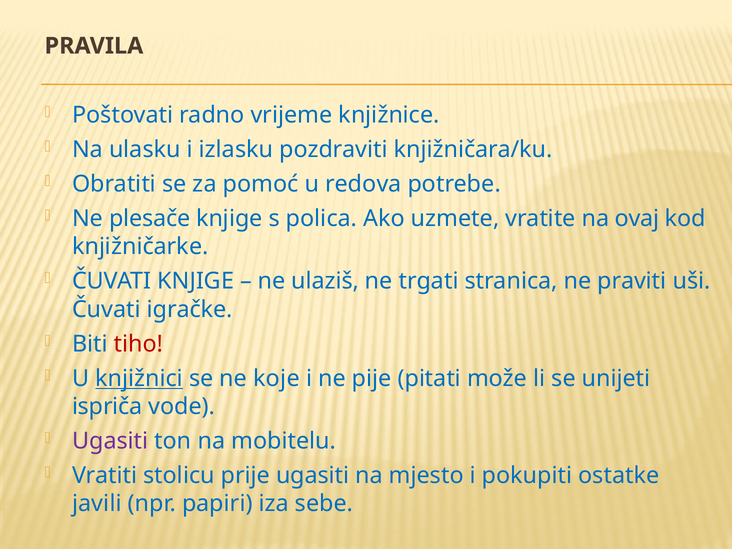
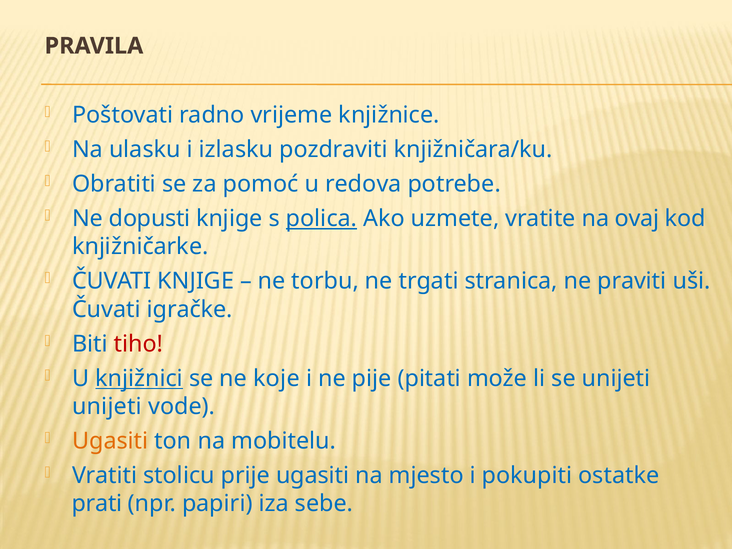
plesače: plesače -> dopusti (150, 219)
polica underline: none -> present (322, 219)
ulaziš: ulaziš -> torbu (325, 281)
ispriča: ispriča -> unijeti (107, 406)
Ugasiti colour: purple -> orange (110, 441)
javili: javili -> prati (97, 504)
